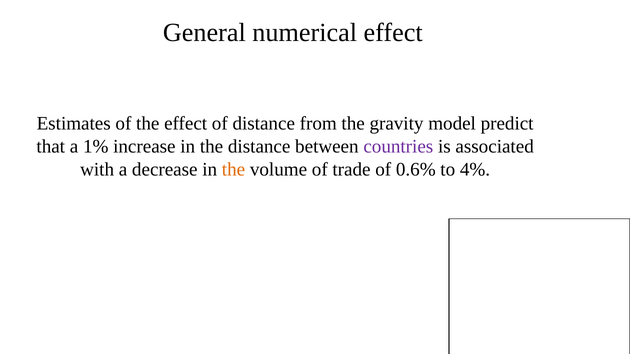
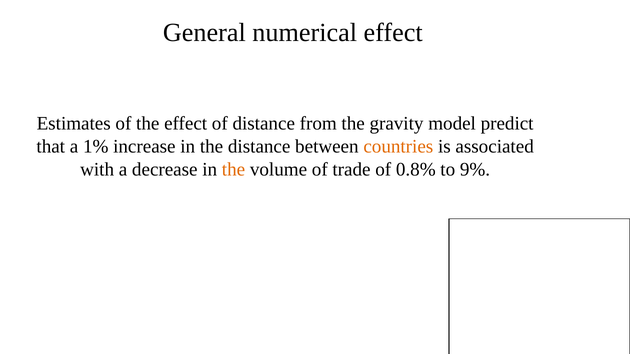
countries colour: purple -> orange (398, 147)
0.6%: 0.6% -> 0.8% (416, 170)
4%: 4% -> 9% (475, 170)
